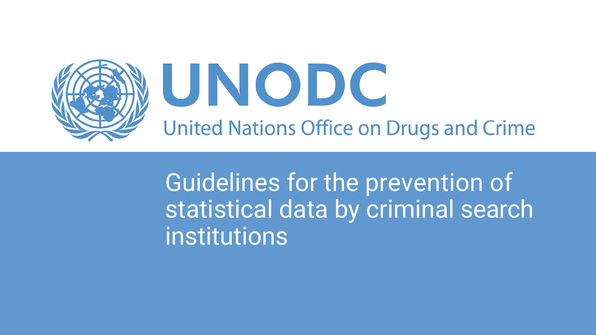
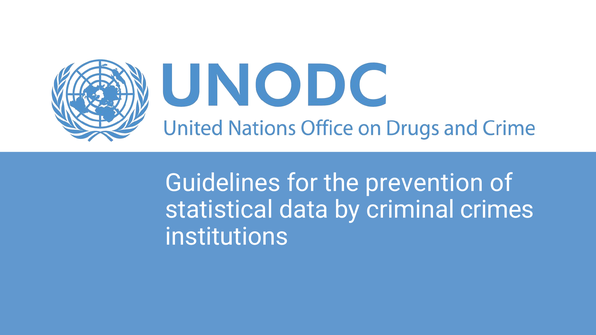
search: search -> crimes (497, 210)
